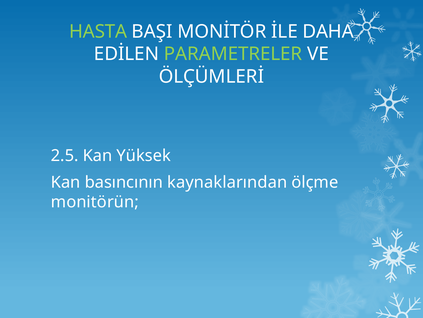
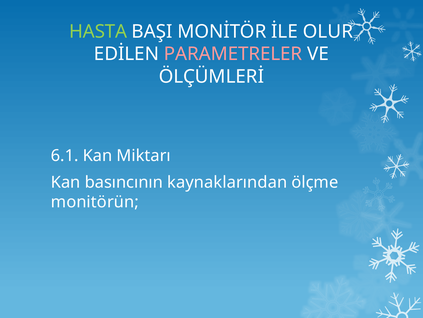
DAHA: DAHA -> OLUR (328, 31)
PARAMETRELER colour: light green -> pink (233, 54)
2.5: 2.5 -> 6.1 (65, 155)
Yüksek: Yüksek -> Miktarı (144, 155)
